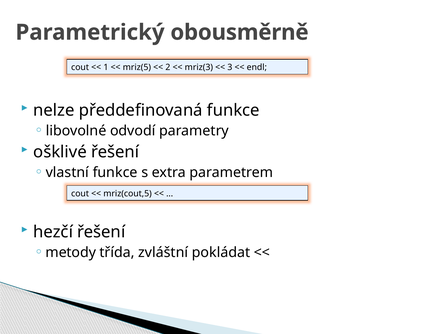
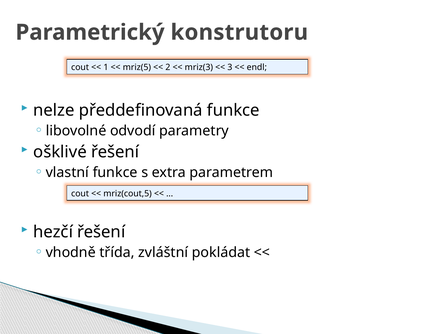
obousměrně: obousměrně -> konstrutoru (239, 32)
metody: metody -> vhodně (71, 252)
